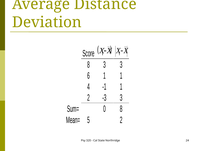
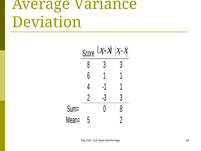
Distance: Distance -> Variance (105, 4)
